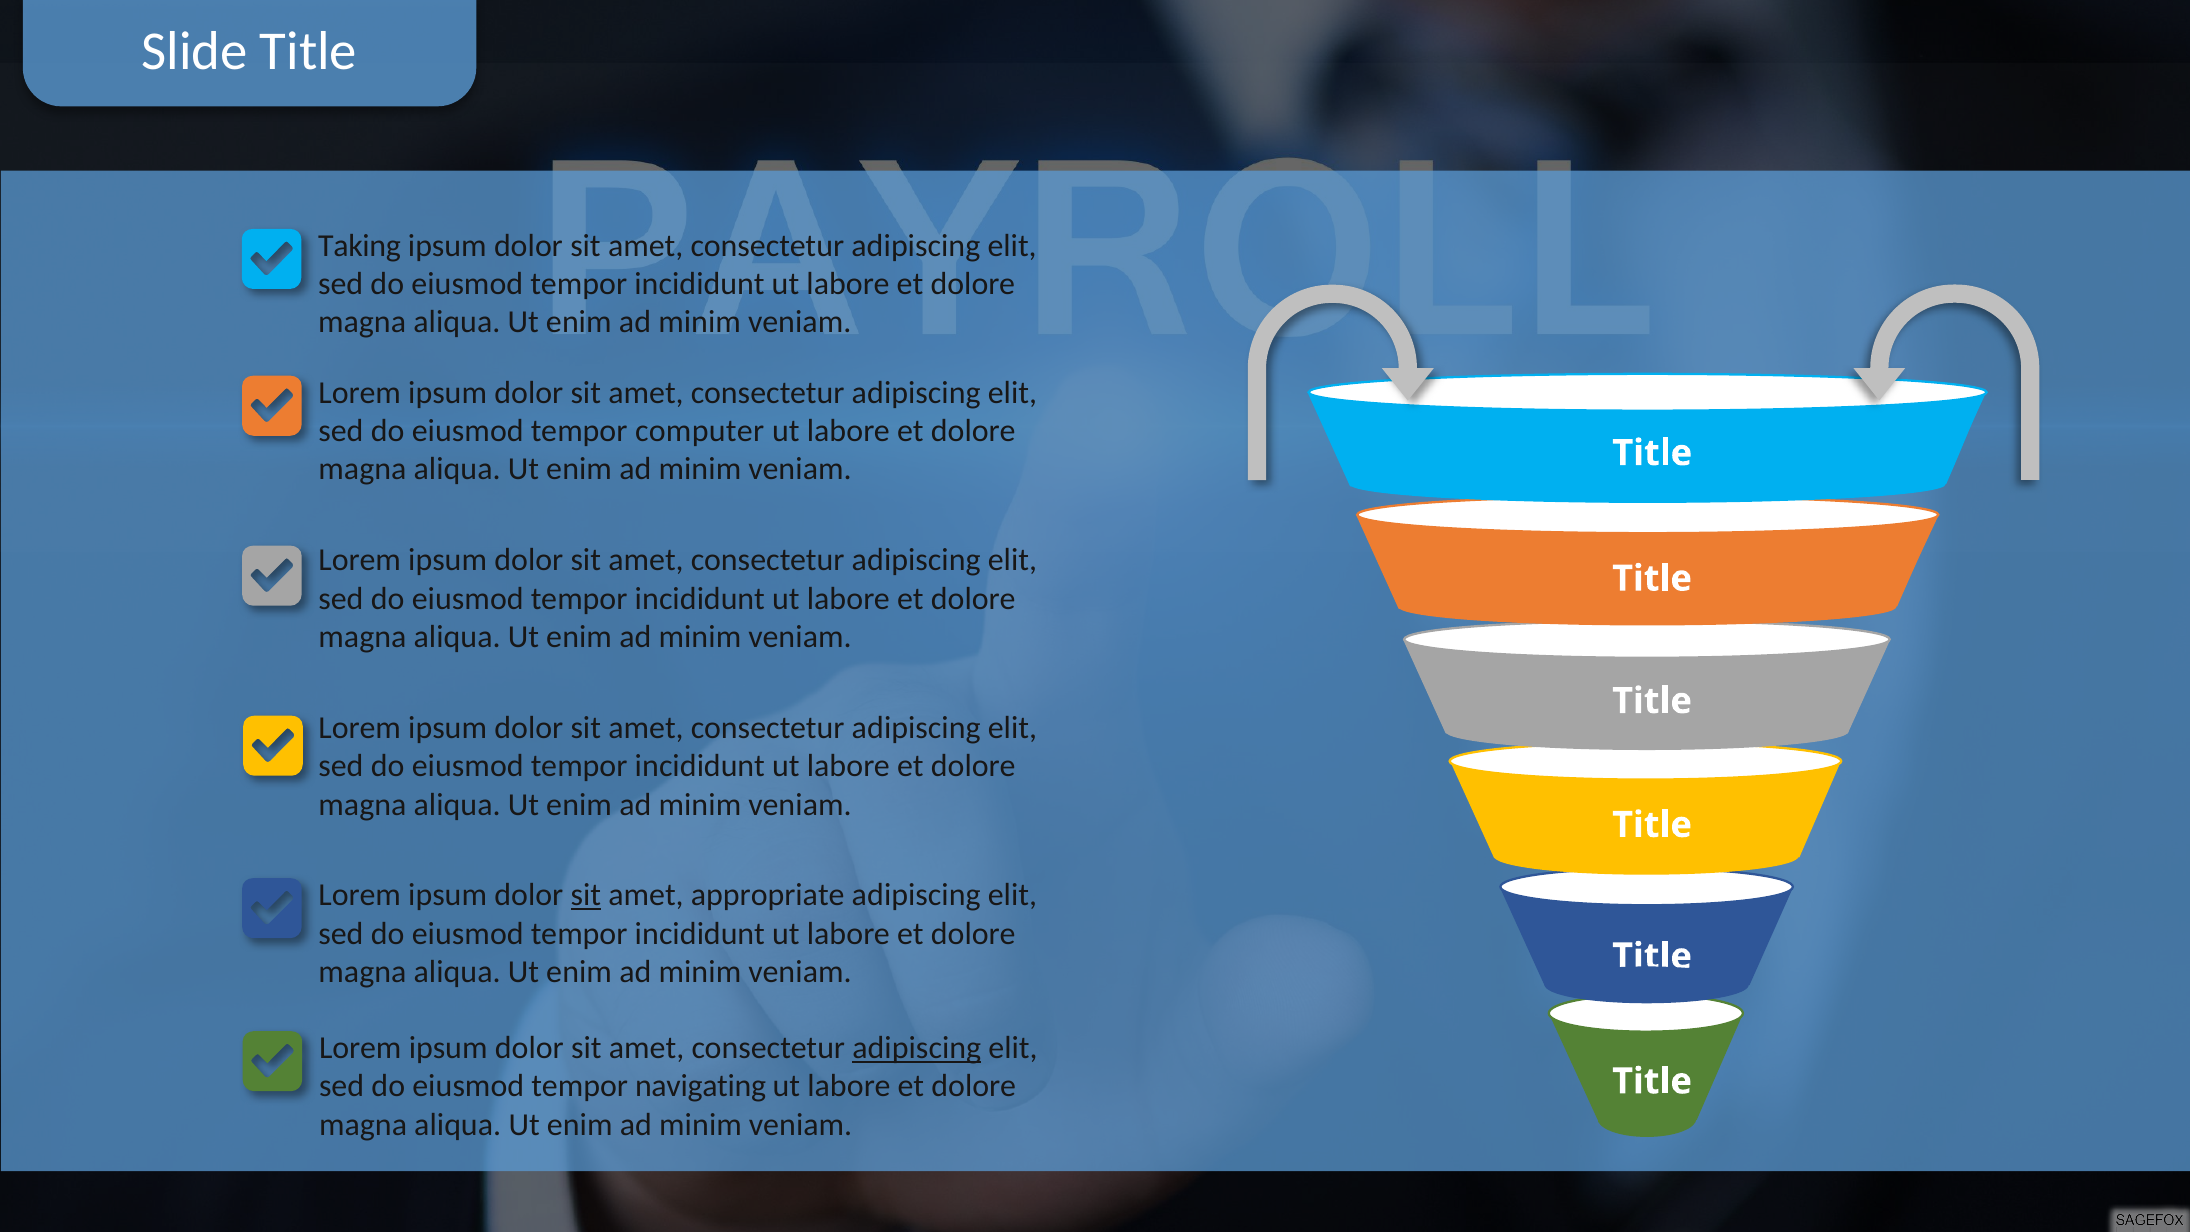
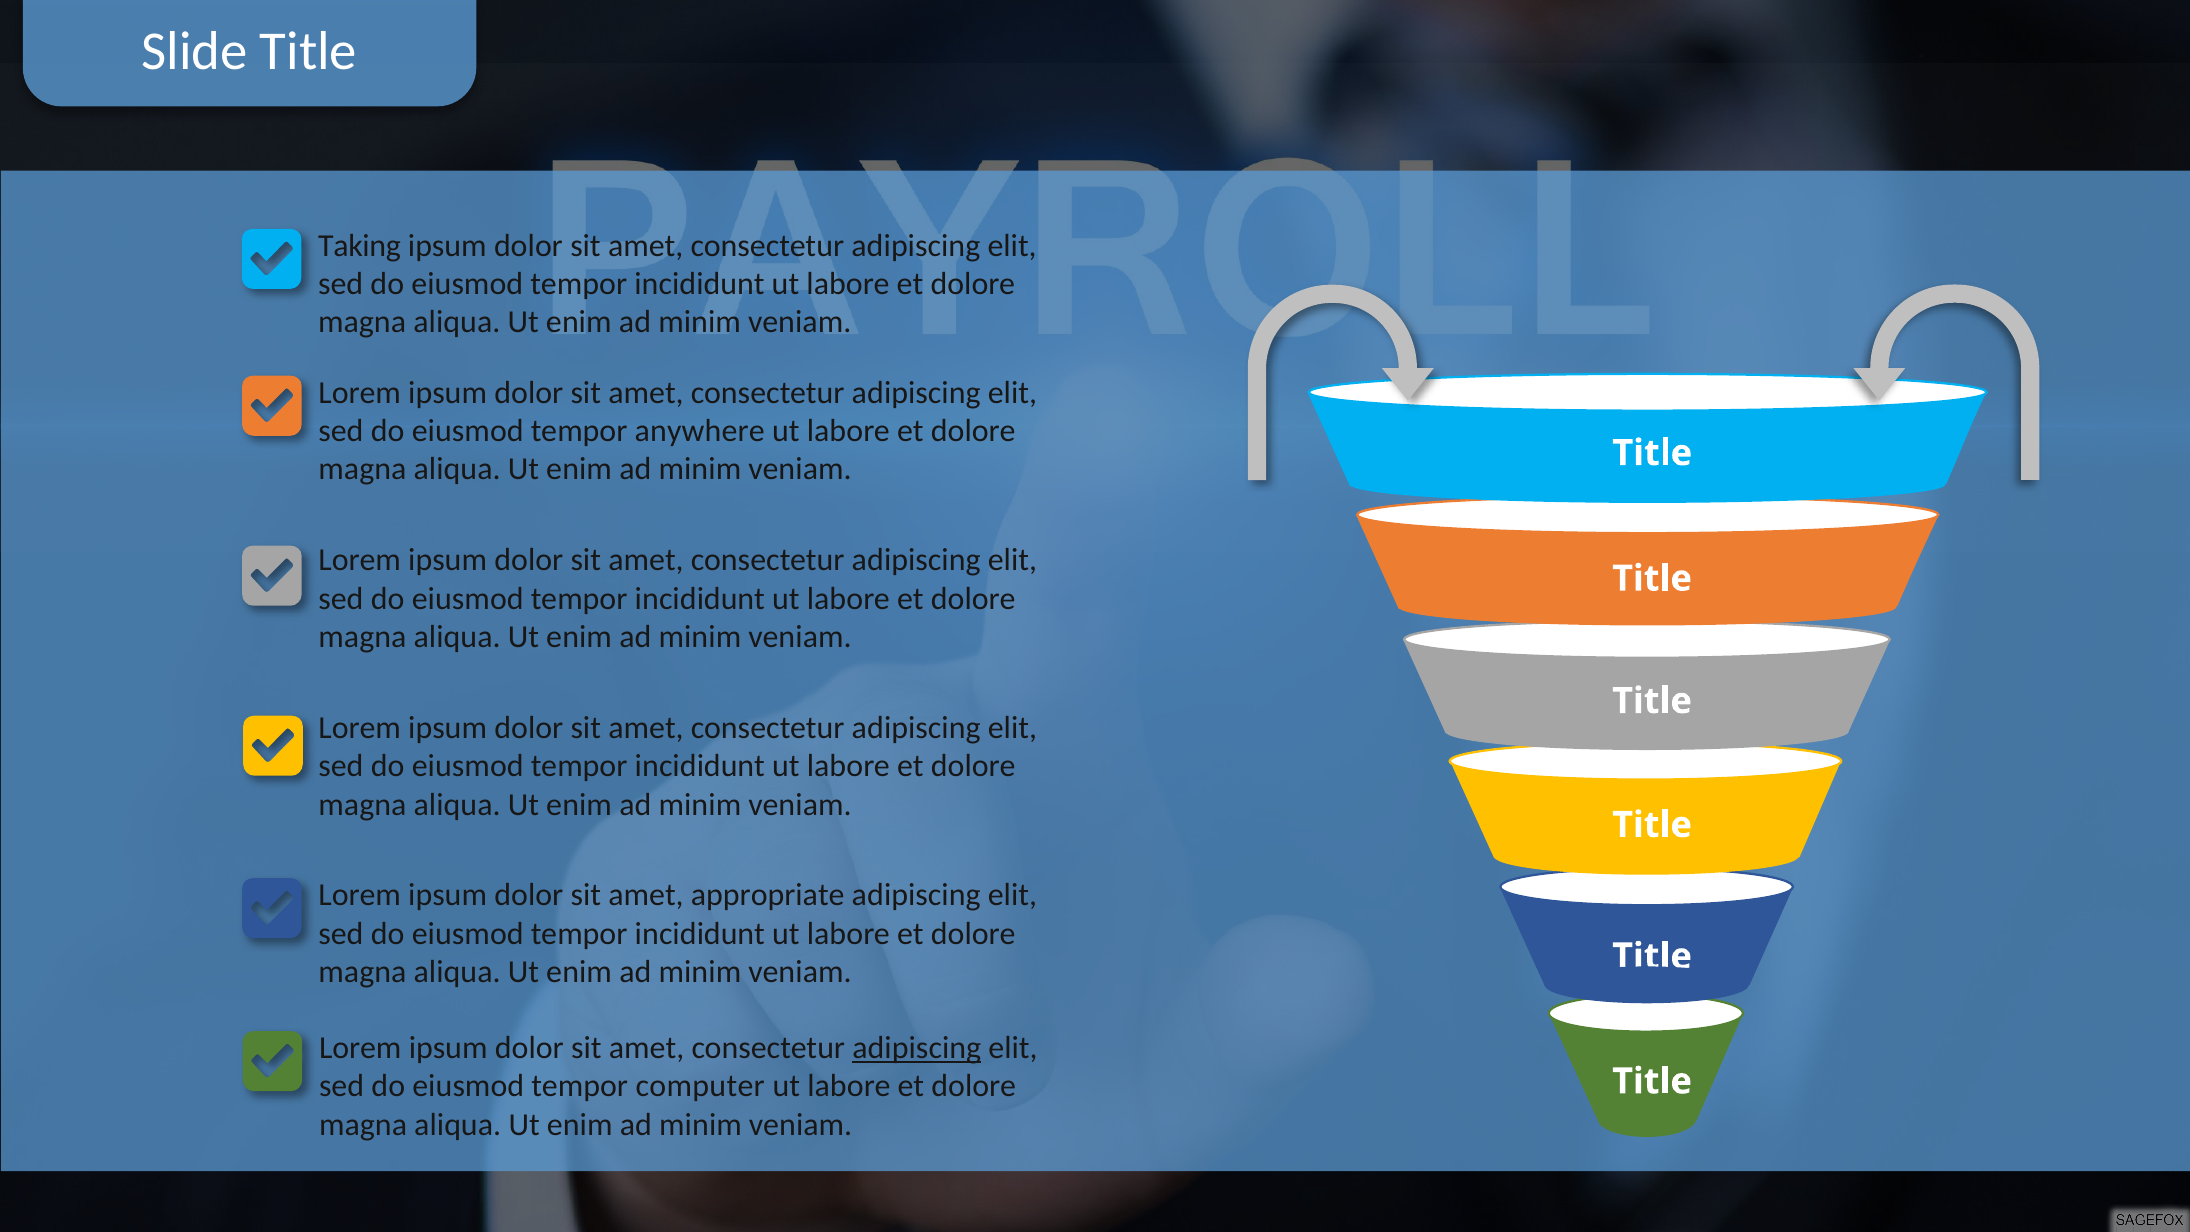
computer: computer -> anywhere (700, 431)
sit underline: present -> none (586, 895)
navigating: navigating -> computer (700, 1086)
